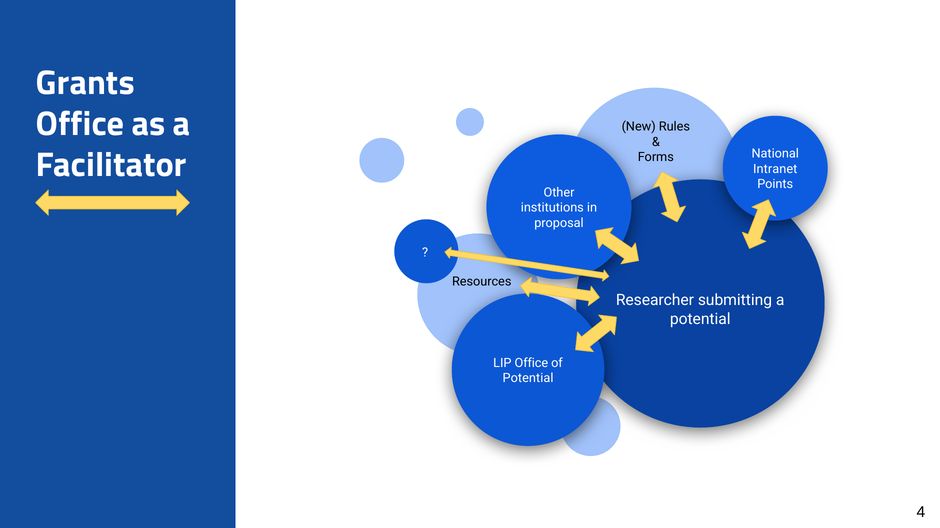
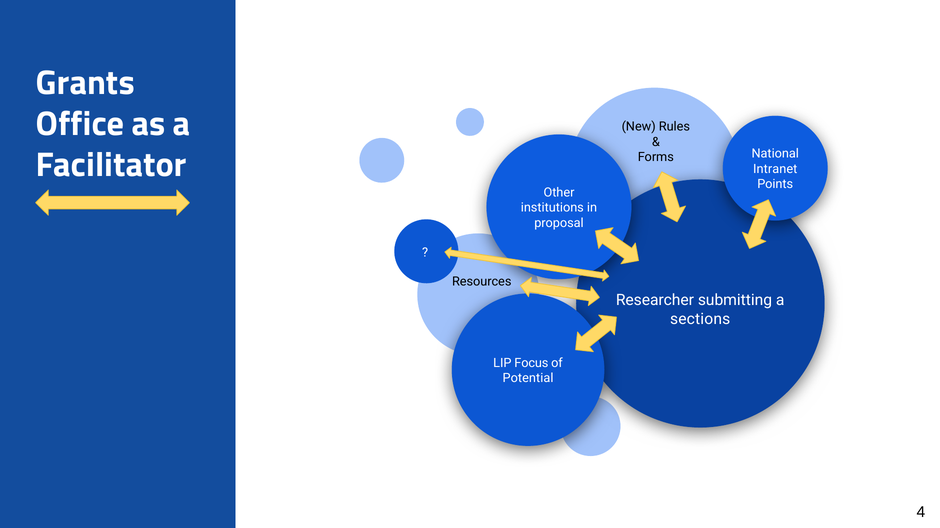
potential: potential -> sections (700, 319)
LIP Office: Office -> Focus (531, 363)
